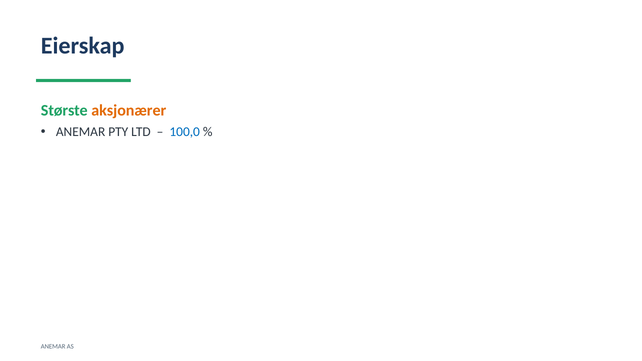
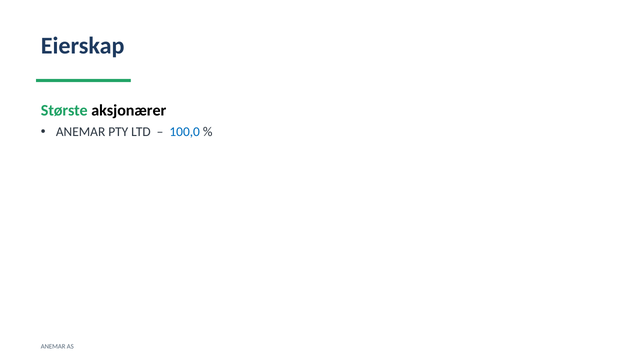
aksjonærer colour: orange -> black (129, 111)
